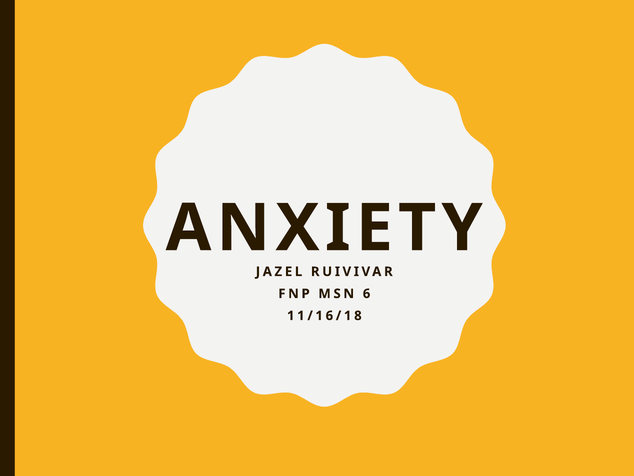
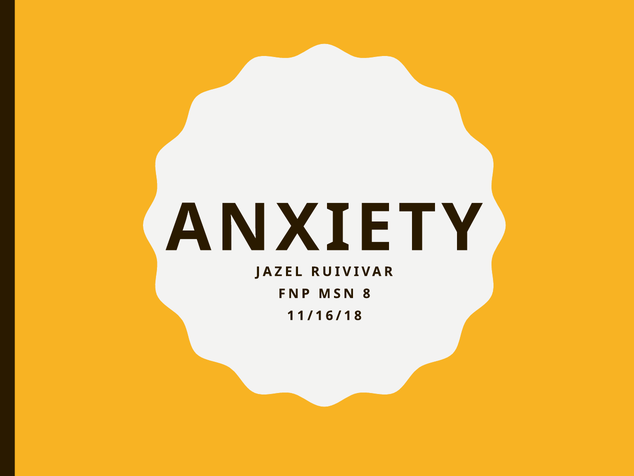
6: 6 -> 8 (367, 293)
